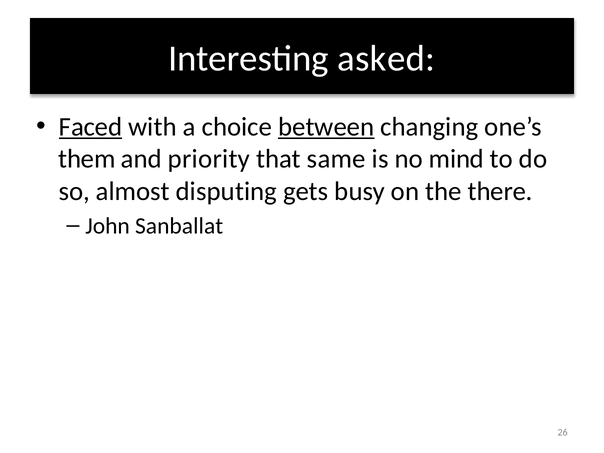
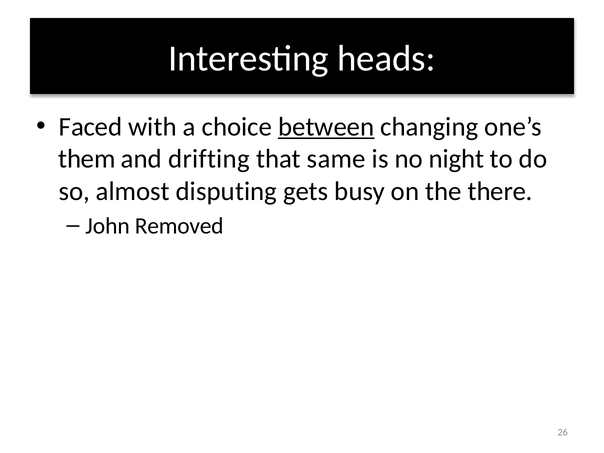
asked: asked -> heads (386, 58)
Faced underline: present -> none (91, 127)
priority: priority -> drifting (209, 159)
mind: mind -> night (456, 159)
Sanballat: Sanballat -> Removed (179, 226)
